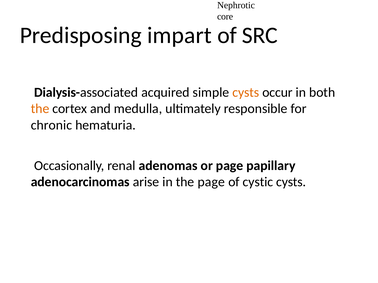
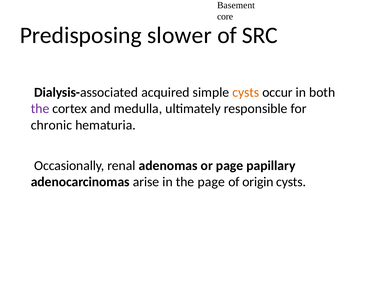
Nephrotic: Nephrotic -> Basement (236, 5)
impart: impart -> slower (179, 35)
the colour: orange -> purple (40, 109)
cystic: cystic -> origin (258, 182)
